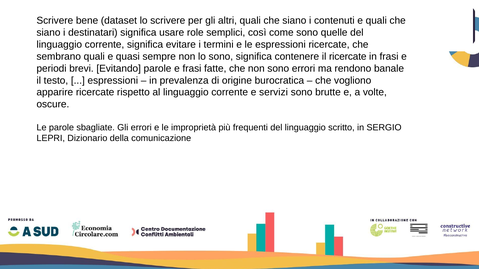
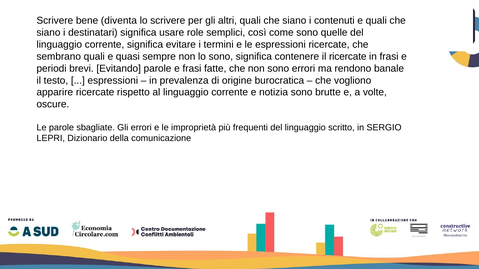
dataset: dataset -> diventa (119, 21)
servizi: servizi -> notizia (274, 92)
